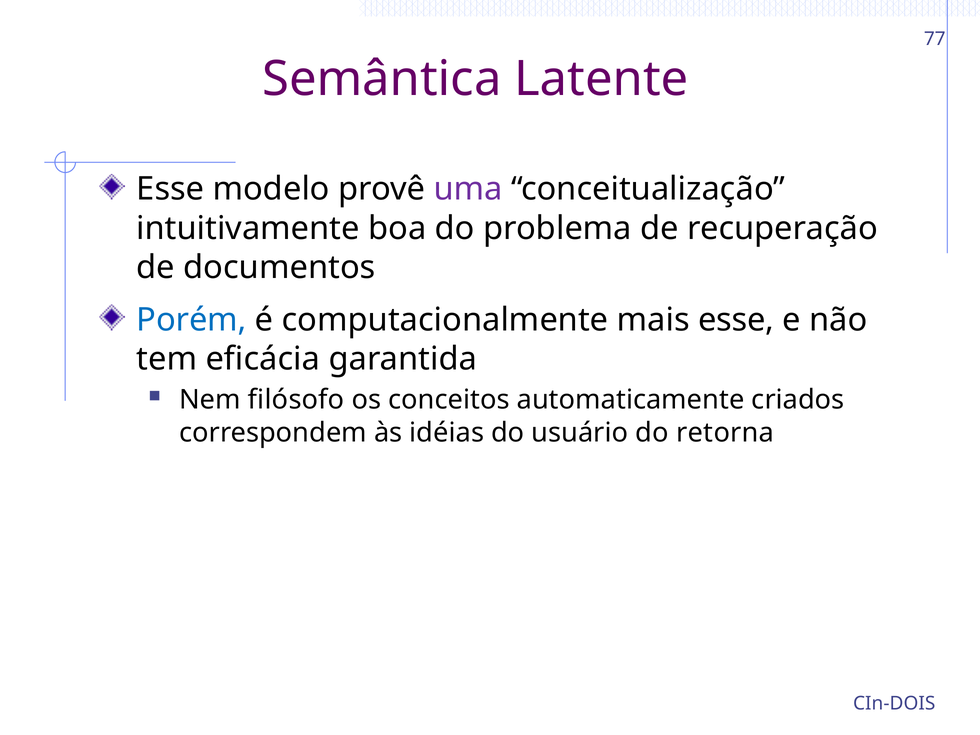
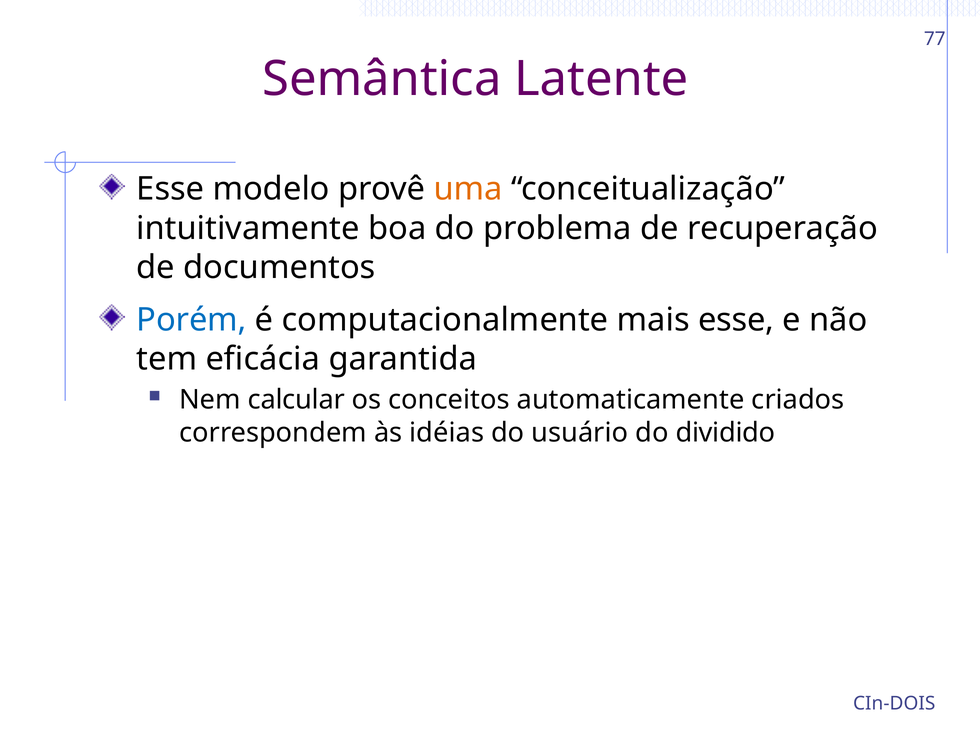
uma colour: purple -> orange (468, 189)
filósofo: filósofo -> calcular (296, 400)
retorna: retorna -> dividido (726, 433)
